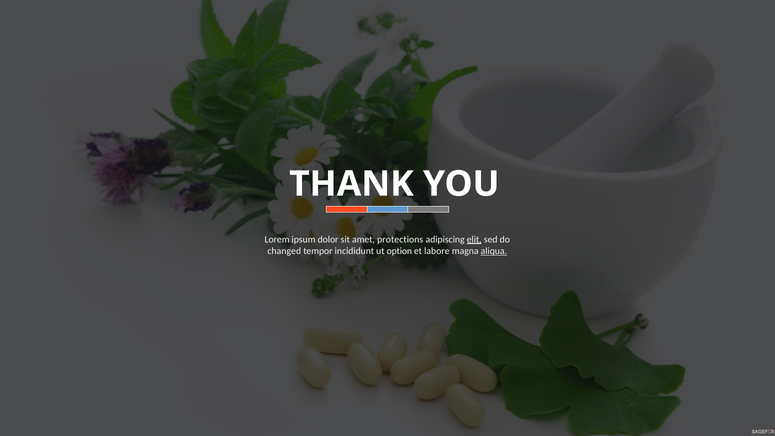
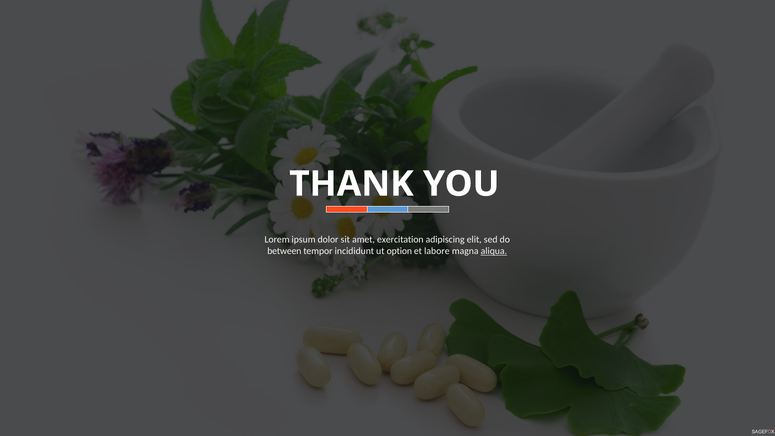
protections: protections -> exercitation (400, 239)
elit underline: present -> none (474, 239)
changed: changed -> between (284, 251)
